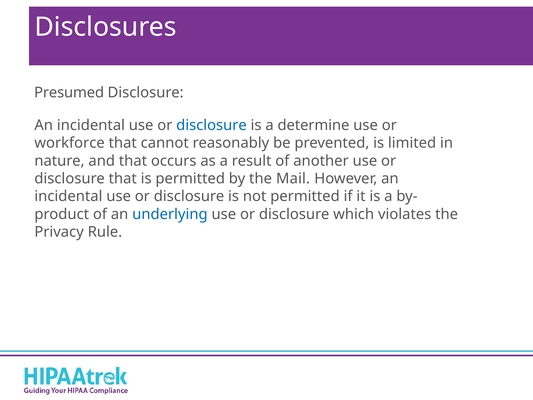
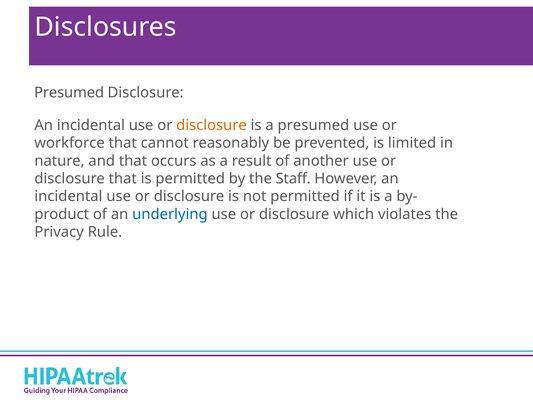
disclosure colour: blue -> orange (211, 125)
a determine: determine -> presumed (313, 125)
Mail: Mail -> Staff (293, 178)
